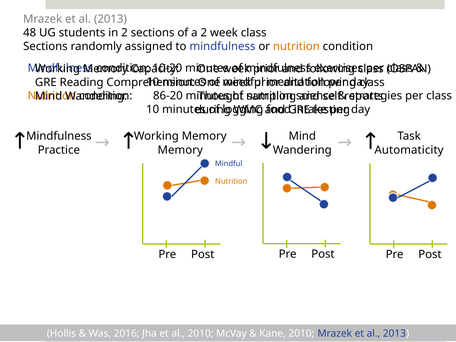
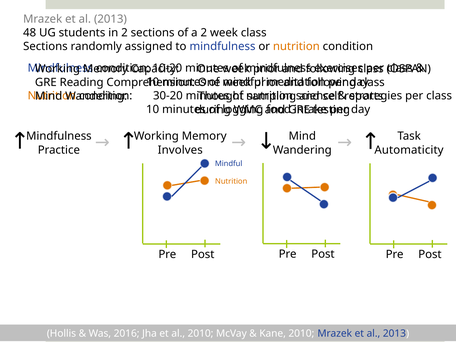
86-20: 86-20 -> 30-20 (168, 96)
Memory: Memory -> Involves (180, 150)
